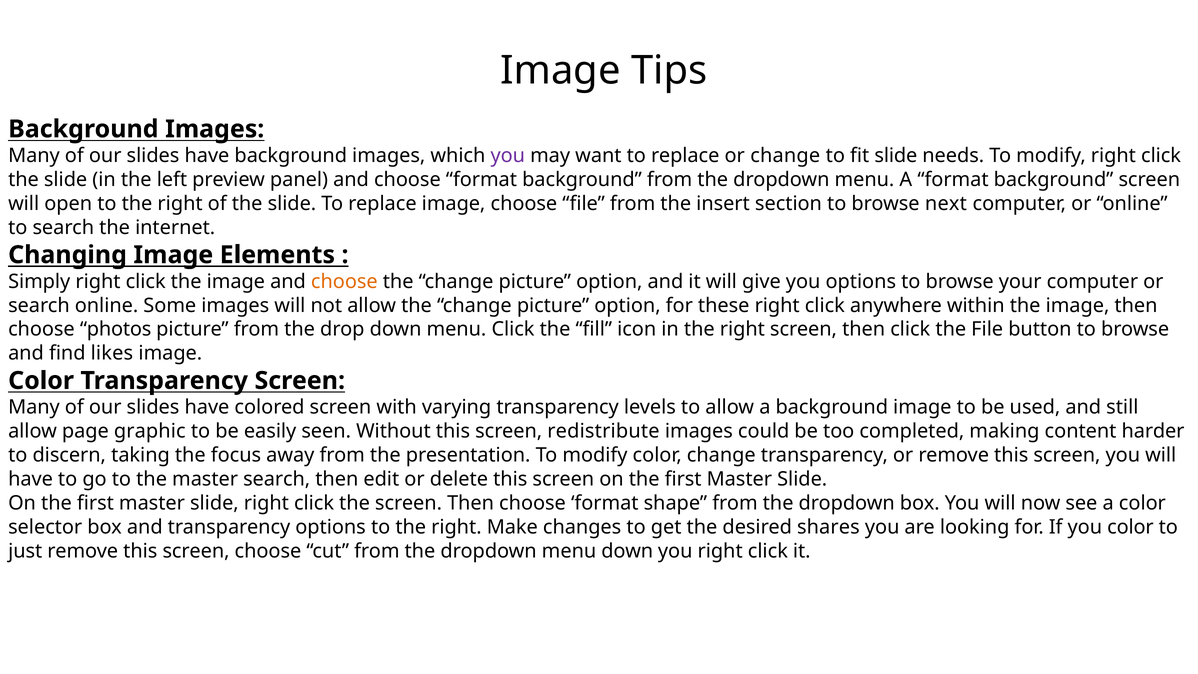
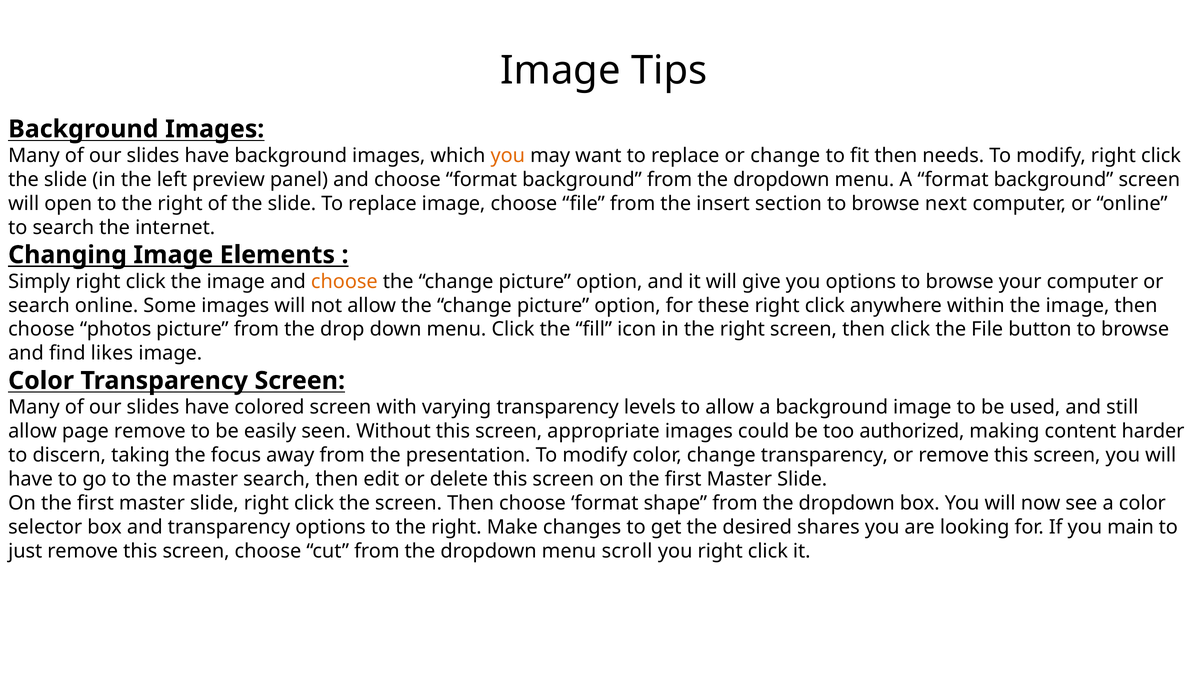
you colour: purple -> orange (508, 156)
fit slide: slide -> then (896, 156)
page graphic: graphic -> remove (150, 431)
redistribute: redistribute -> appropriate (603, 431)
completed: completed -> authorized (912, 431)
you color: color -> main (1130, 527)
menu down: down -> scroll (627, 551)
